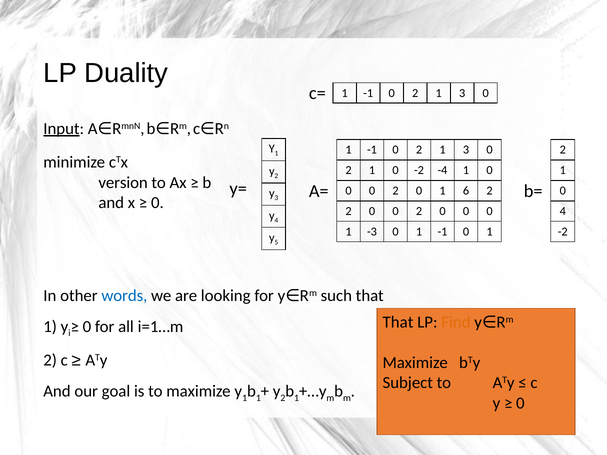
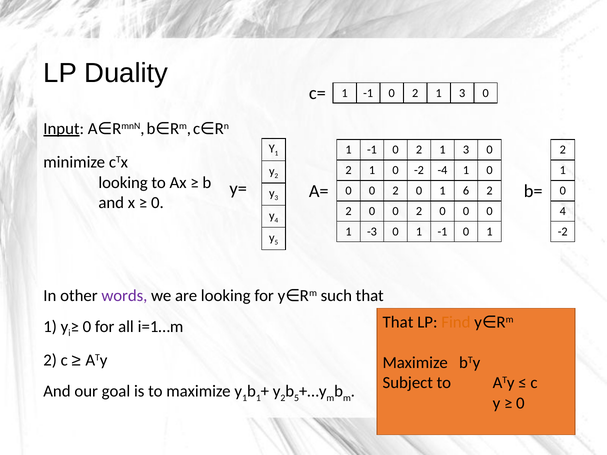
version: version -> looking (123, 183)
words colour: blue -> purple (124, 296)
2 b 1: 1 -> 5 (297, 398)
